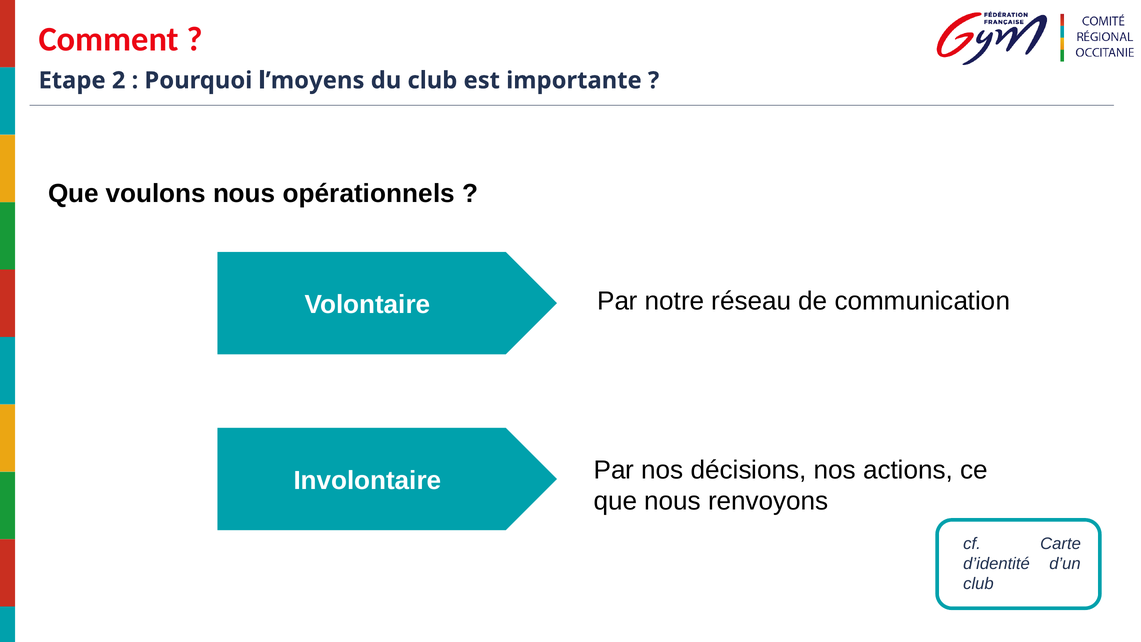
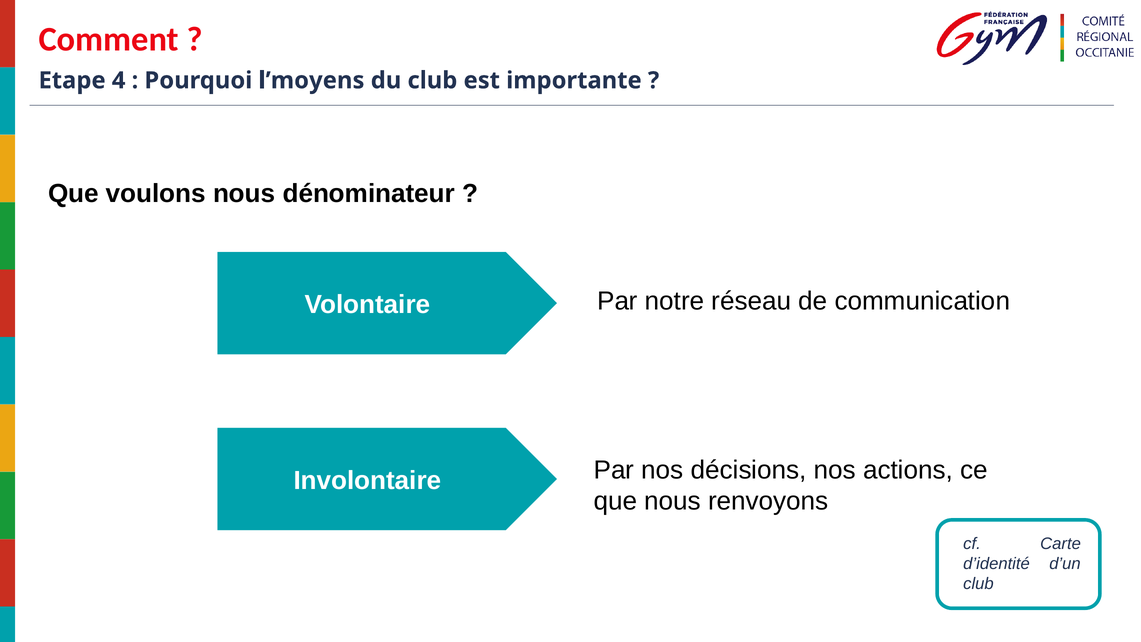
2: 2 -> 4 (119, 80)
opérationnels: opérationnels -> dénominateur (369, 194)
